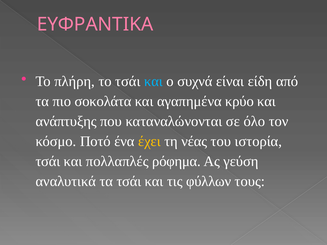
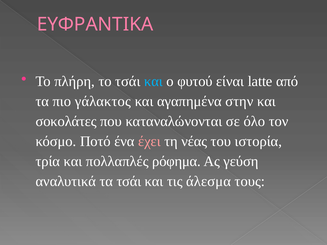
συχνά: συχνά -> φυτού (195, 81)
είδη: είδη -> latte (260, 81)
σοκολάτα: σοκολάτα -> γάλακτος (103, 101)
κρύο: κρύο -> στην (239, 101)
ανάπτυξης: ανάπτυξης -> σοκολάτες (66, 121)
έχει colour: yellow -> pink (149, 141)
τσάι: τσάι -> τρία (48, 162)
φύλλων: φύλλων -> άλεσμα (209, 182)
